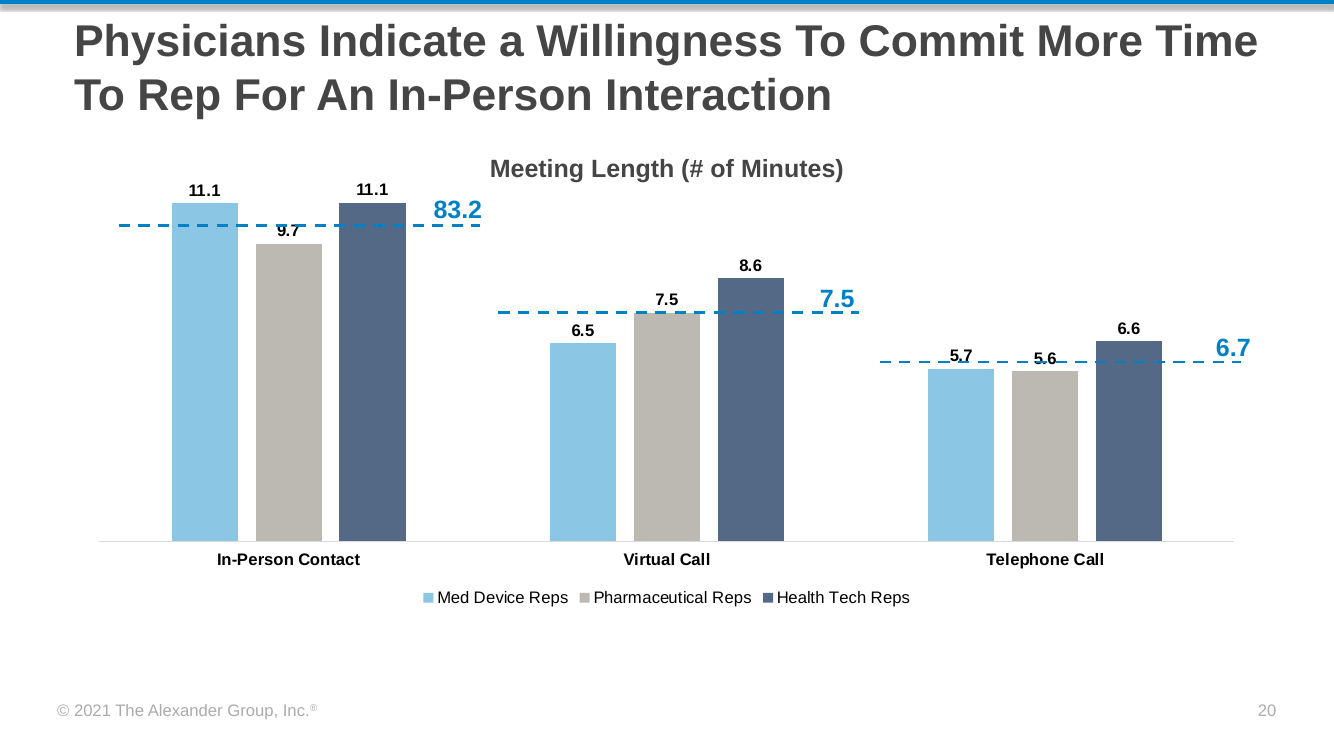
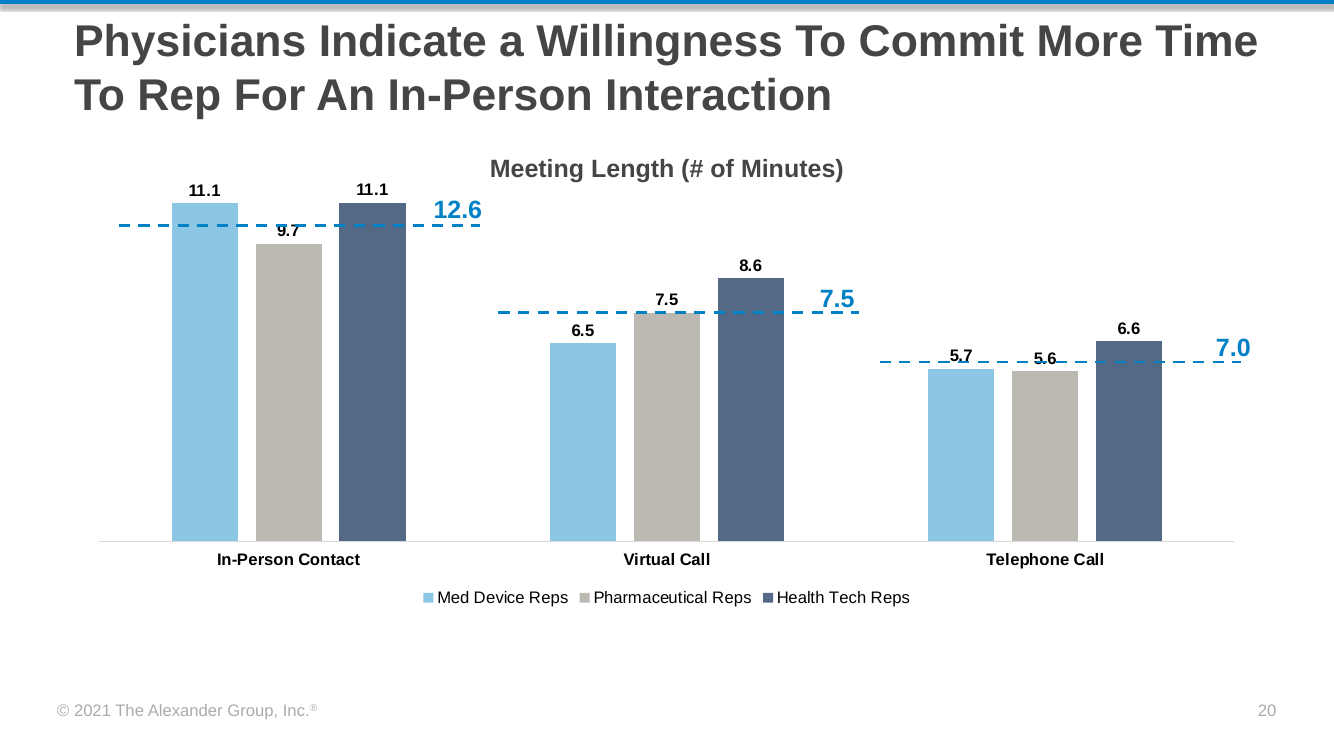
83.2: 83.2 -> 12.6 (458, 211)
6.7: 6.7 -> 7.0 (1233, 349)
